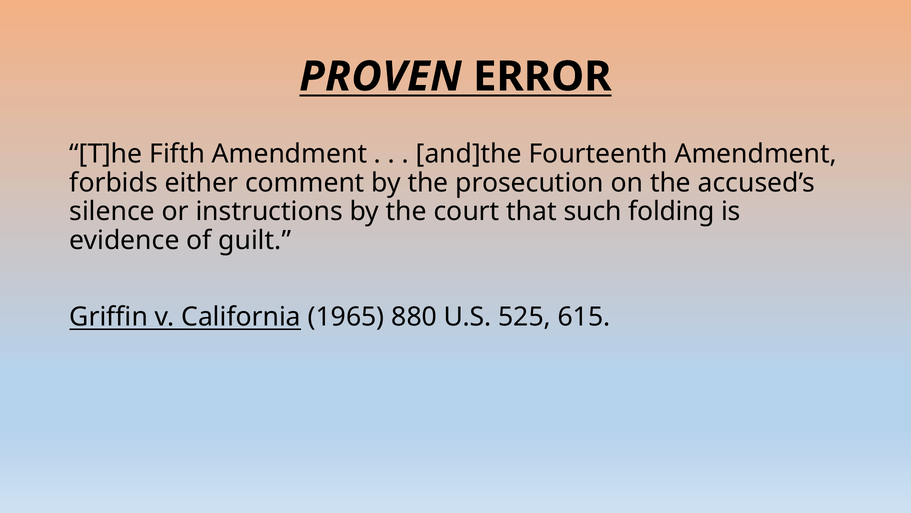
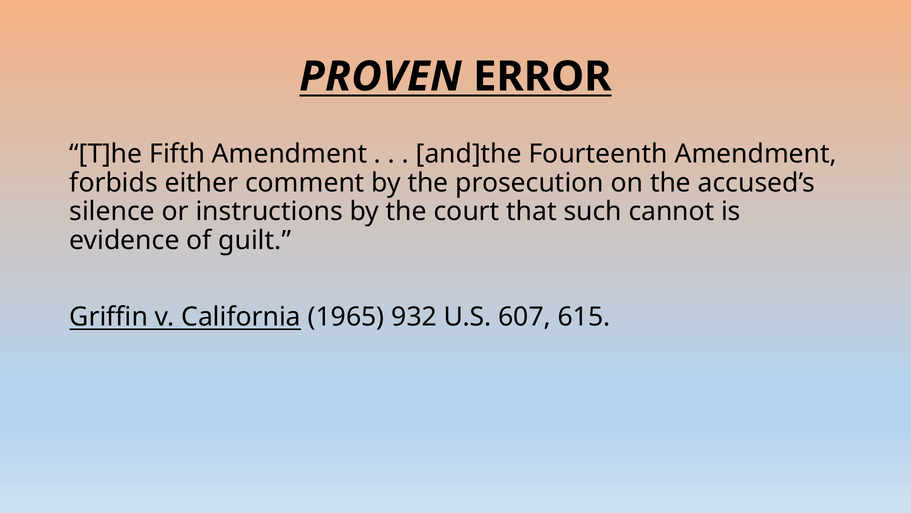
folding: folding -> cannot (672, 211)
880: 880 -> 932 (414, 317)
525: 525 -> 607 (525, 317)
